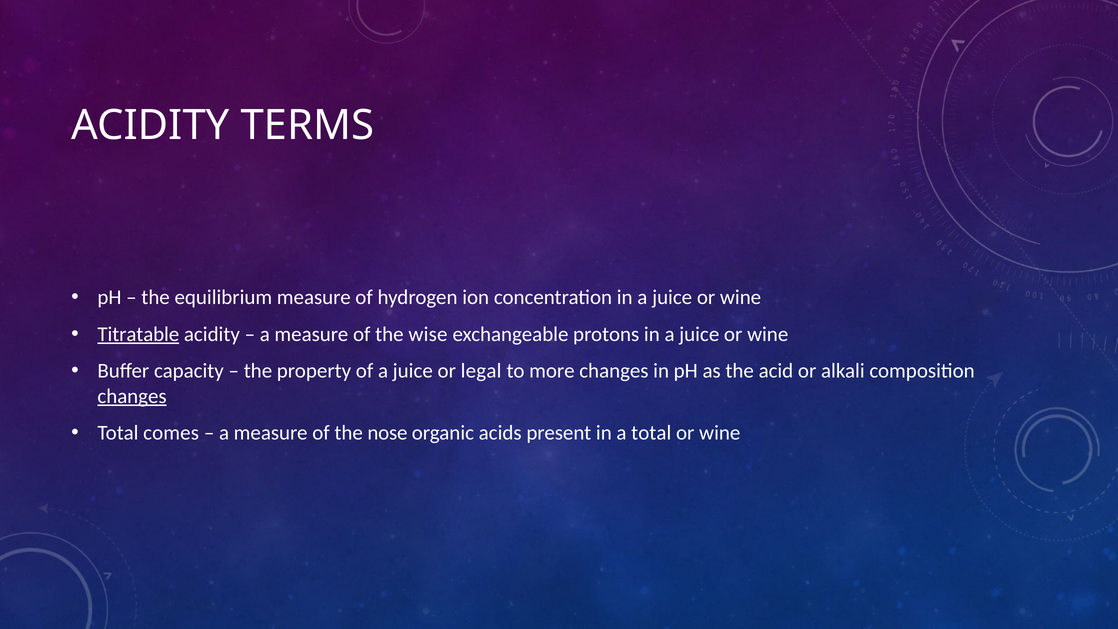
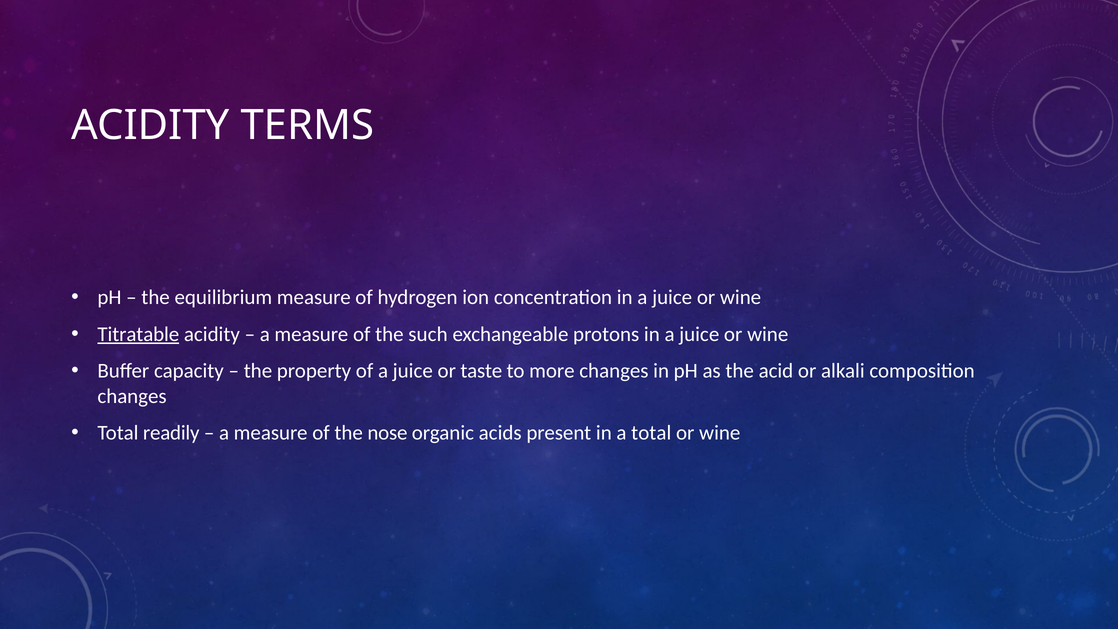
wise: wise -> such (428, 334)
legal: legal -> taste (481, 371)
changes underline: present -> none (132, 396)
comes: comes -> readily (171, 433)
